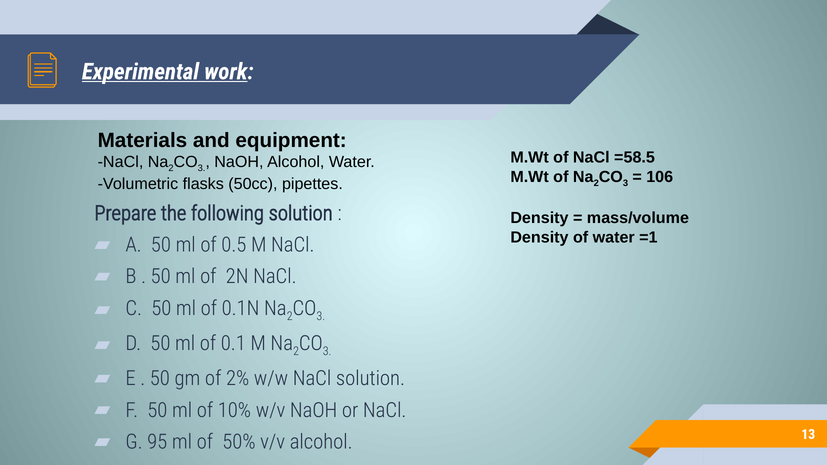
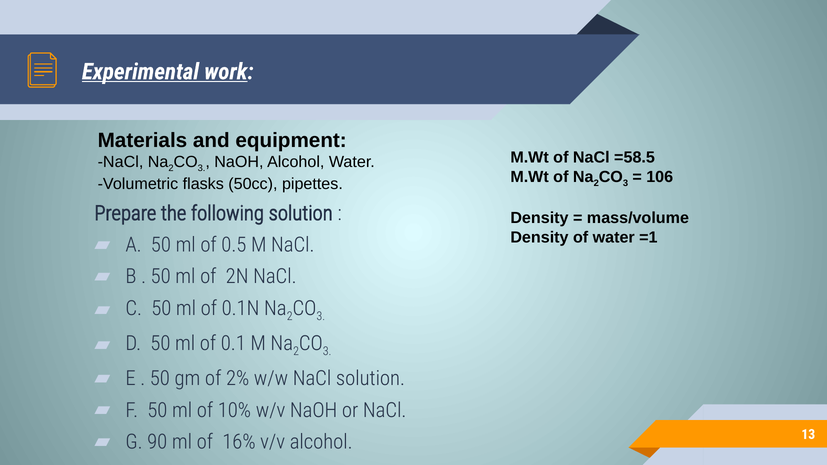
95: 95 -> 90 (157, 442)
50%: 50% -> 16% (239, 442)
